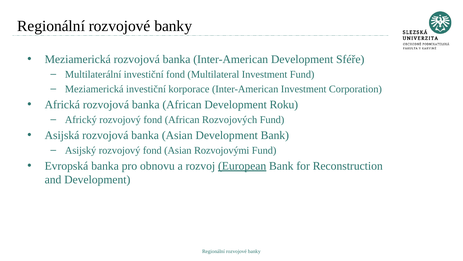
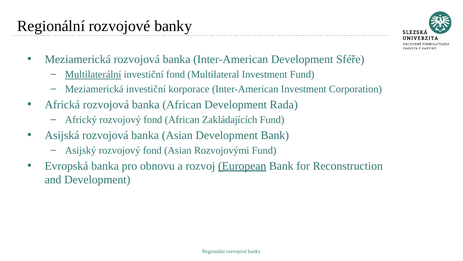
Multilaterální underline: none -> present (93, 74)
Roku: Roku -> Rada (284, 104)
Rozvojových: Rozvojových -> Zakládajících (230, 119)
